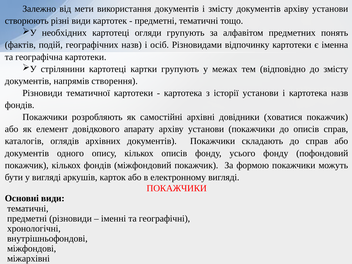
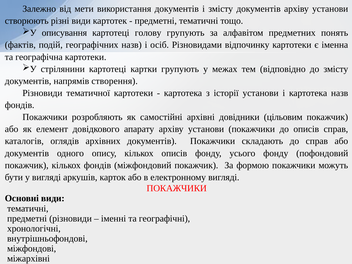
необхідних: необхідних -> описування (64, 33)
огляди: огляди -> голову (148, 33)
ховатися: ховатися -> цільовим (283, 117)
